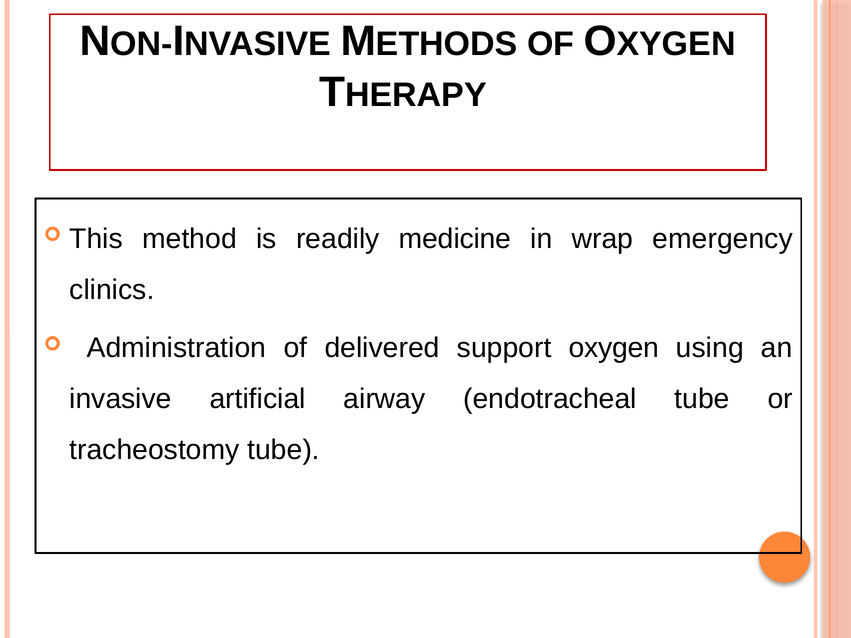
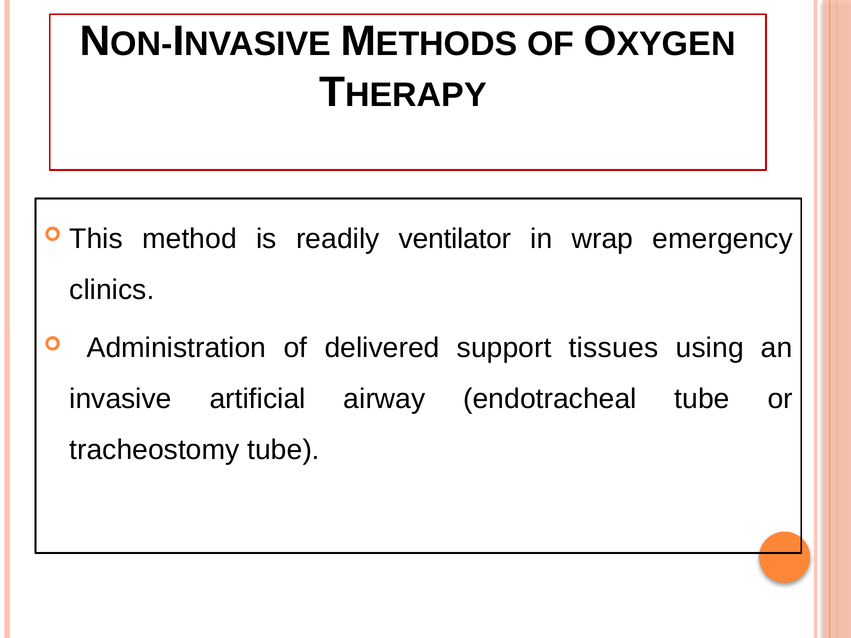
medicine: medicine -> ventilator (455, 239)
oxygen: oxygen -> tissues (614, 348)
